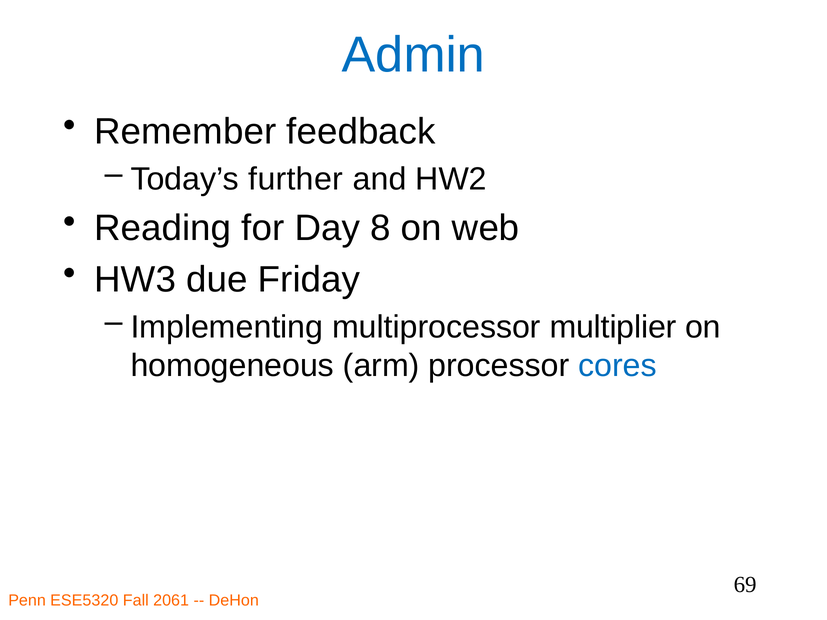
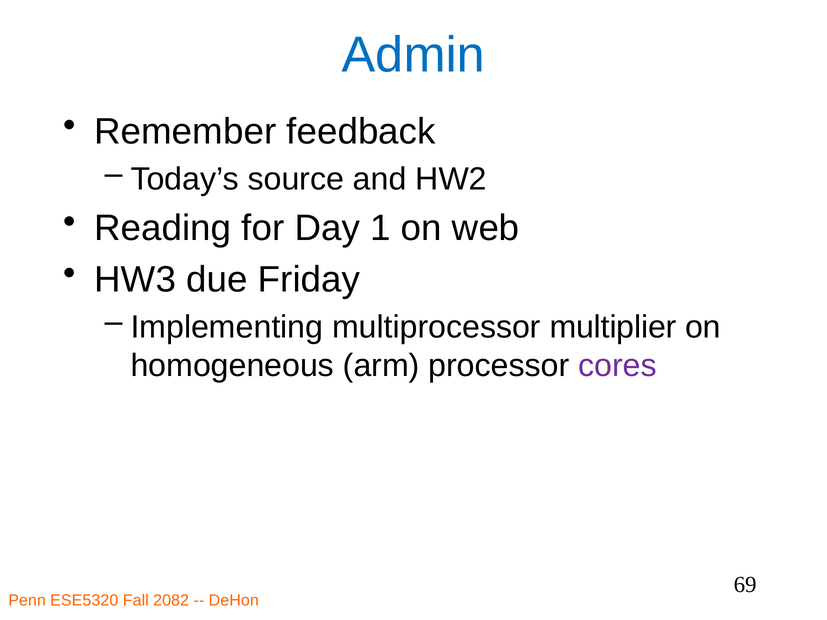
further: further -> source (296, 179)
8: 8 -> 1 (380, 228)
cores colour: blue -> purple (617, 366)
2061: 2061 -> 2082 (171, 601)
